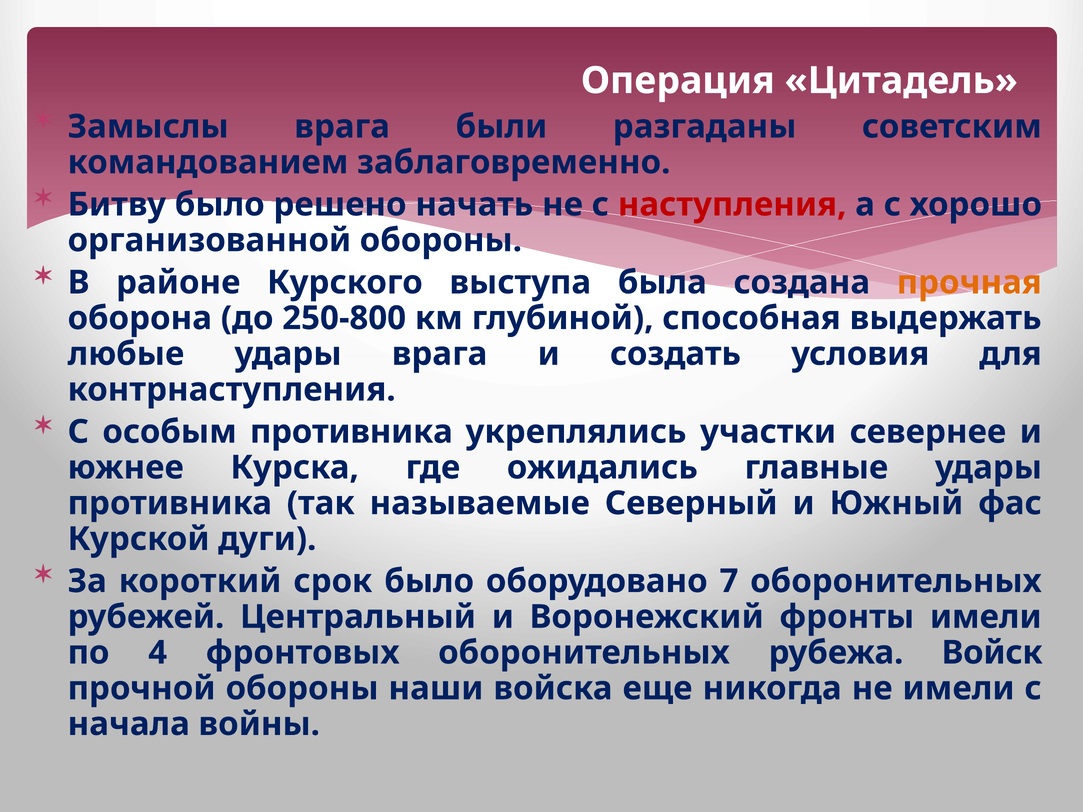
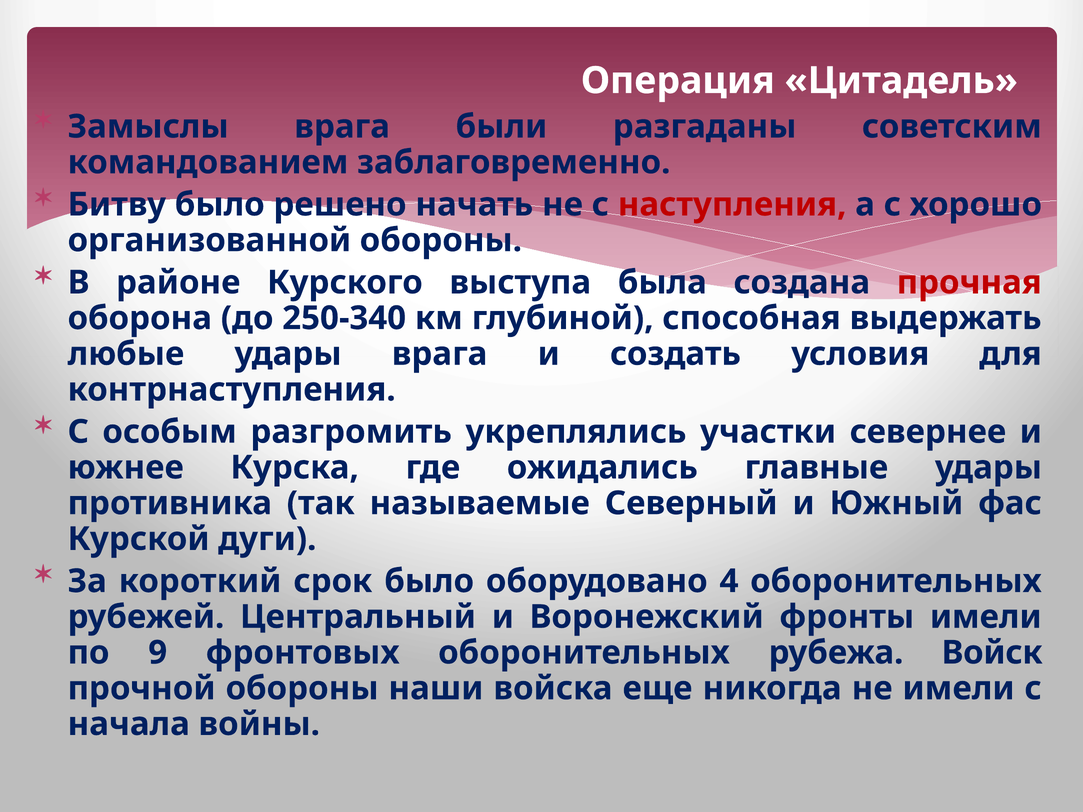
прочная colour: orange -> red (969, 283)
250-800: 250-800 -> 250-340 (344, 318)
особым противника: противника -> разгромить (351, 432)
7: 7 -> 4 (729, 581)
4: 4 -> 9 (158, 653)
